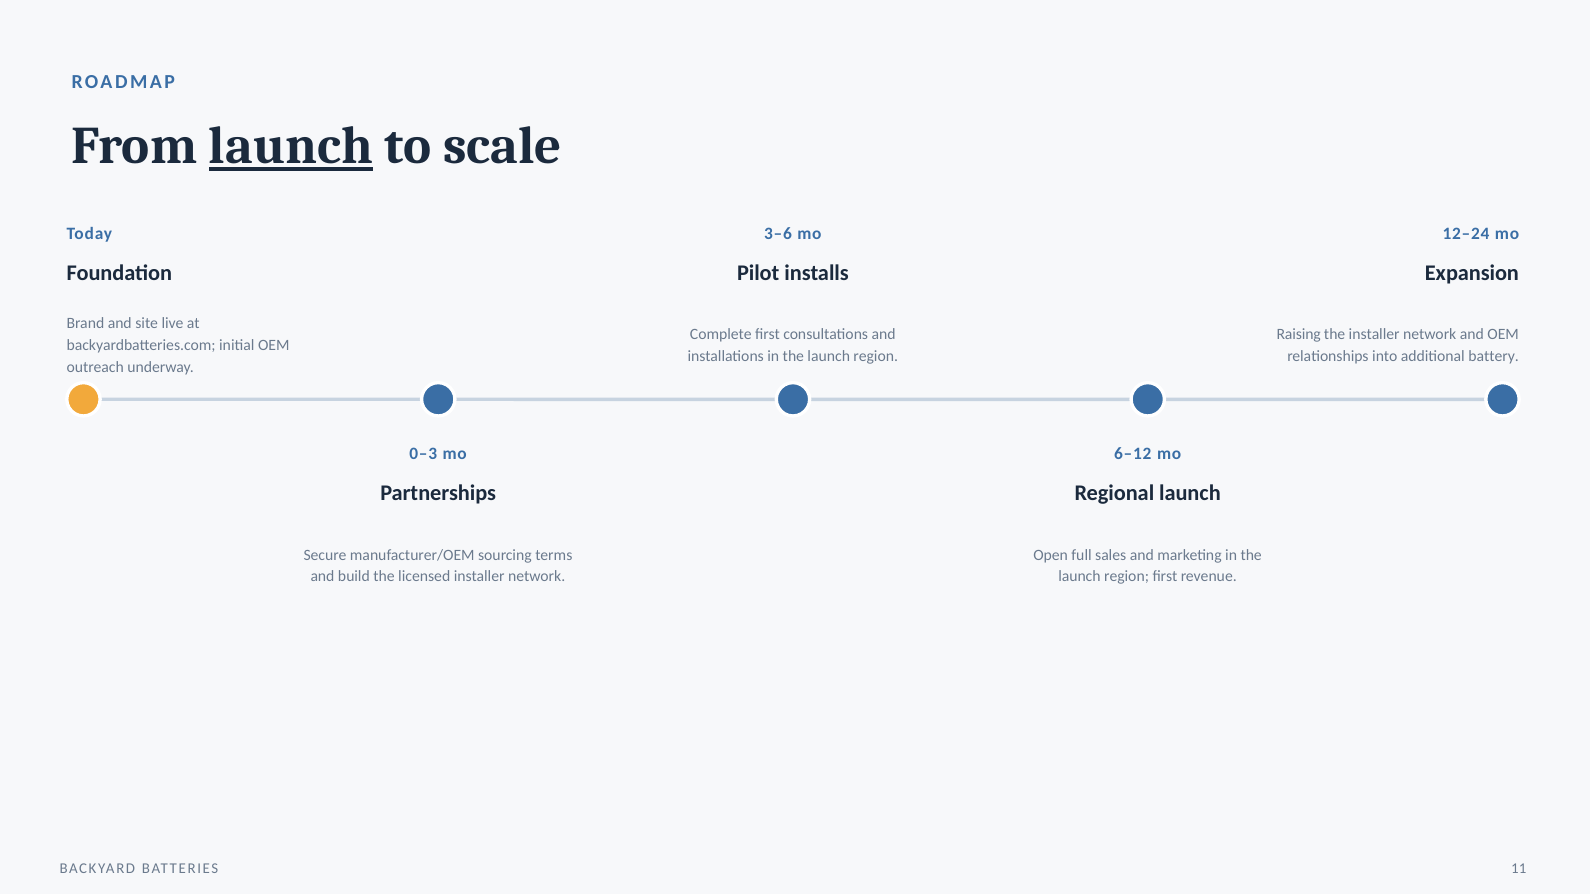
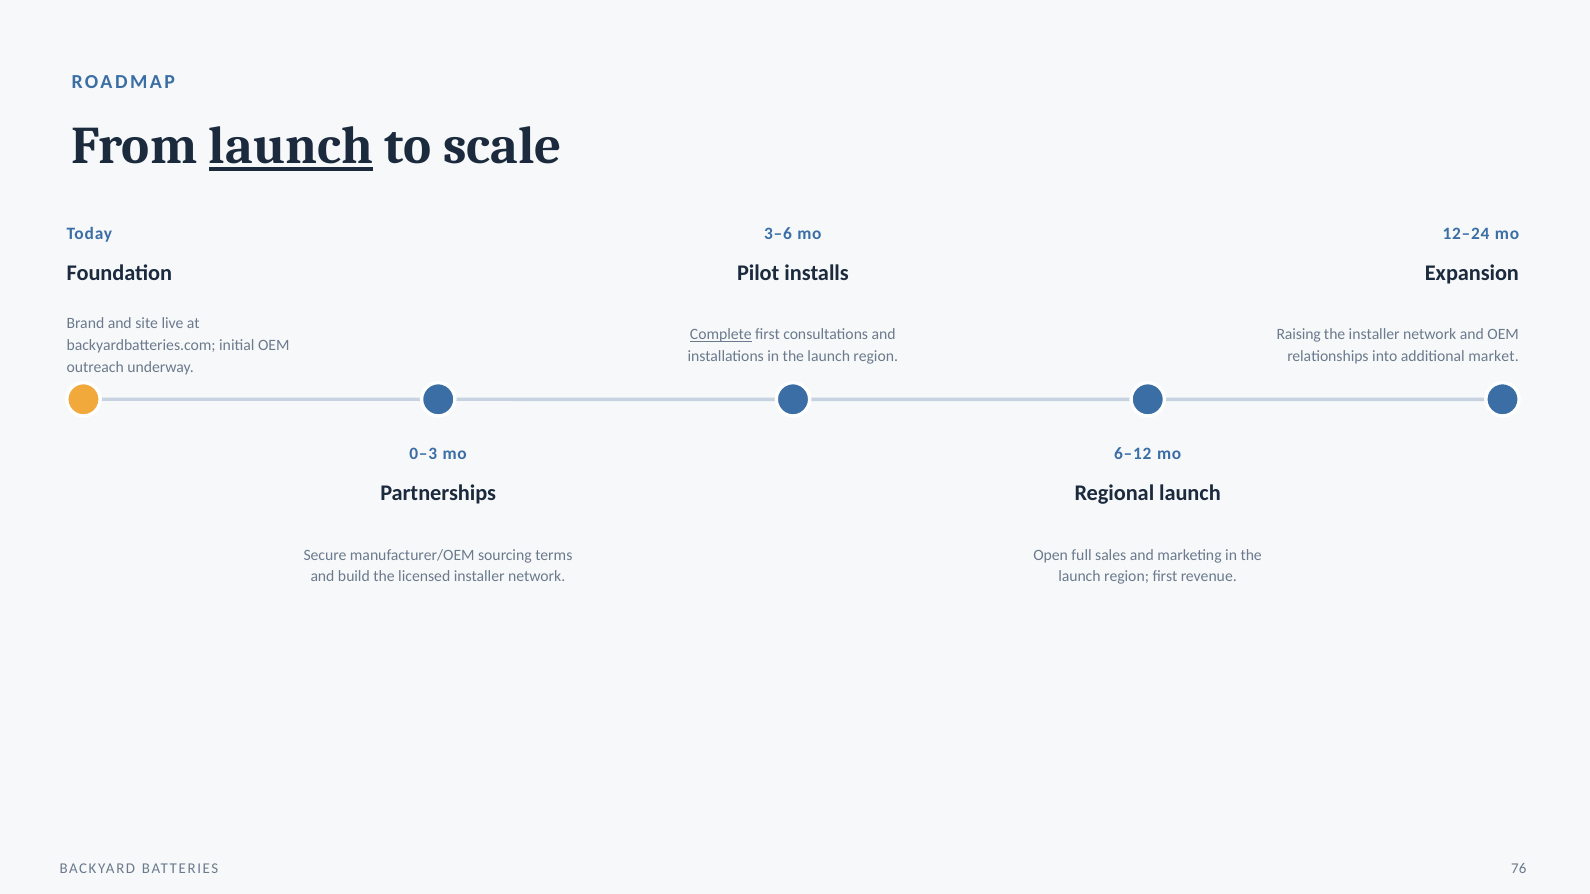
Complete underline: none -> present (721, 334)
battery: battery -> market (1494, 356)
11: 11 -> 76 (1519, 869)
